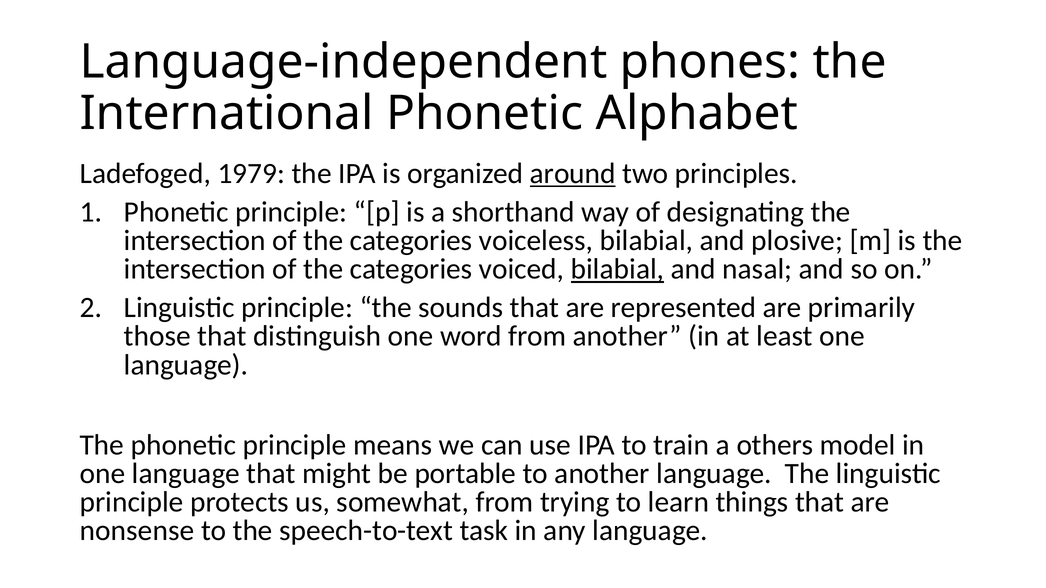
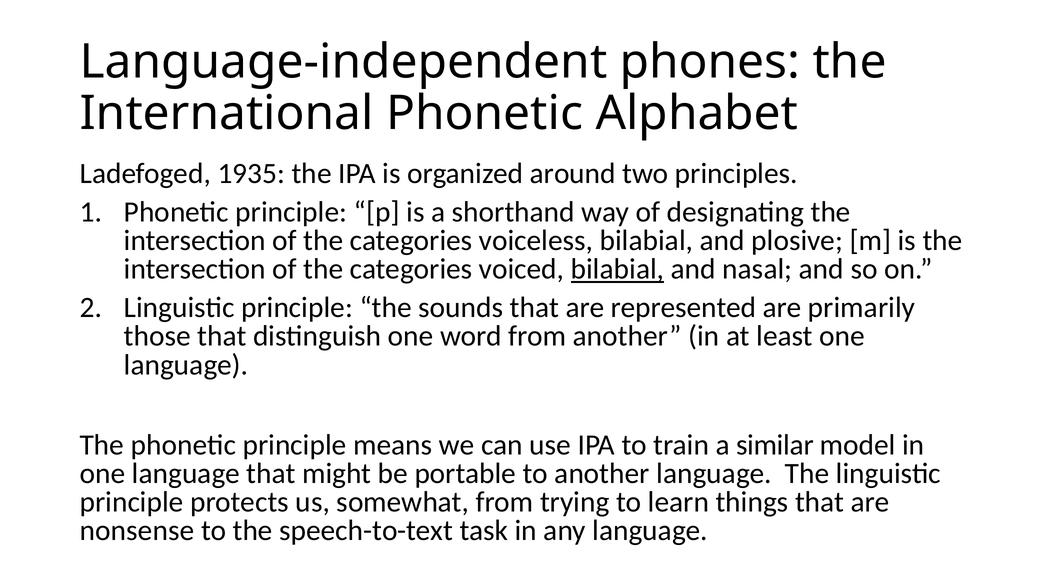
1979: 1979 -> 1935 (251, 174)
around underline: present -> none (573, 174)
others: others -> similar (775, 445)
